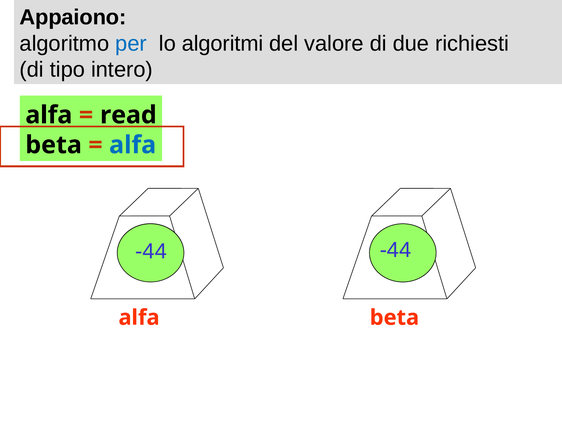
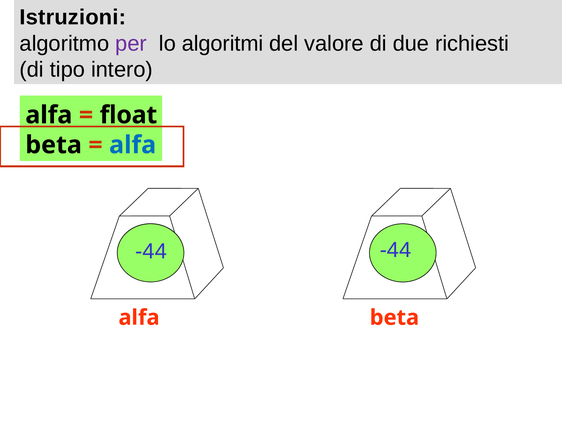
Appaiono: Appaiono -> Istruzioni (73, 17)
per colour: blue -> purple (131, 44)
read: read -> float (128, 115)
